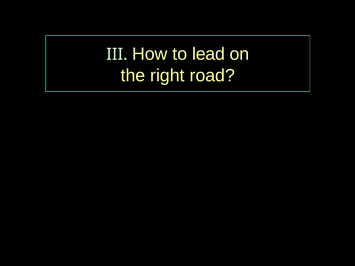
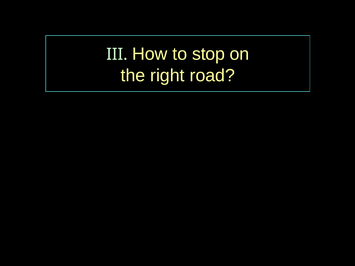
lead: lead -> stop (209, 54)
